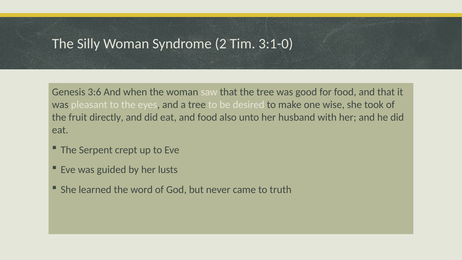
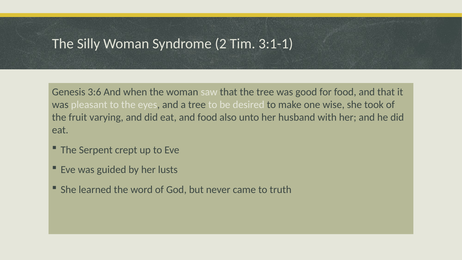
3:1-0: 3:1-0 -> 3:1-1 (276, 44)
directly: directly -> varying (106, 117)
